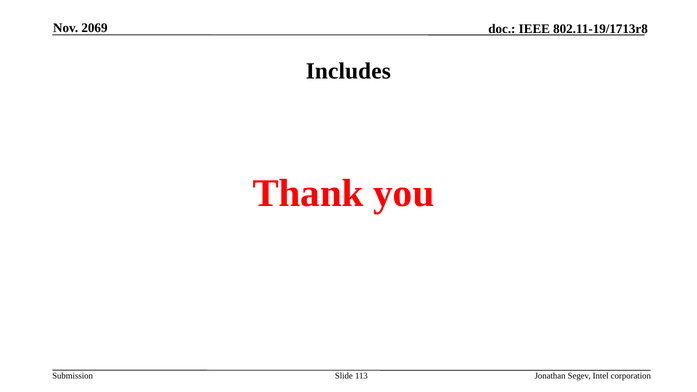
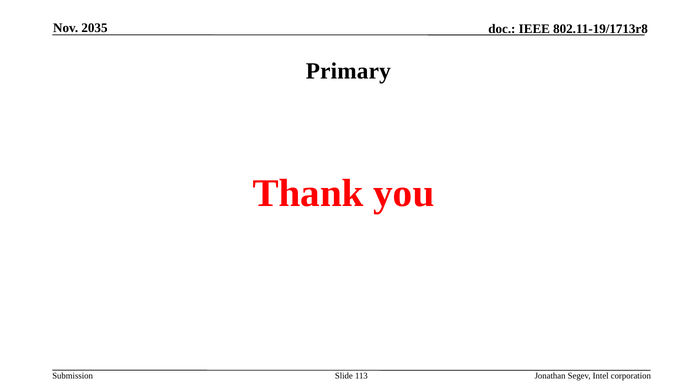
2069: 2069 -> 2035 (94, 28)
Includes: Includes -> Primary (348, 71)
